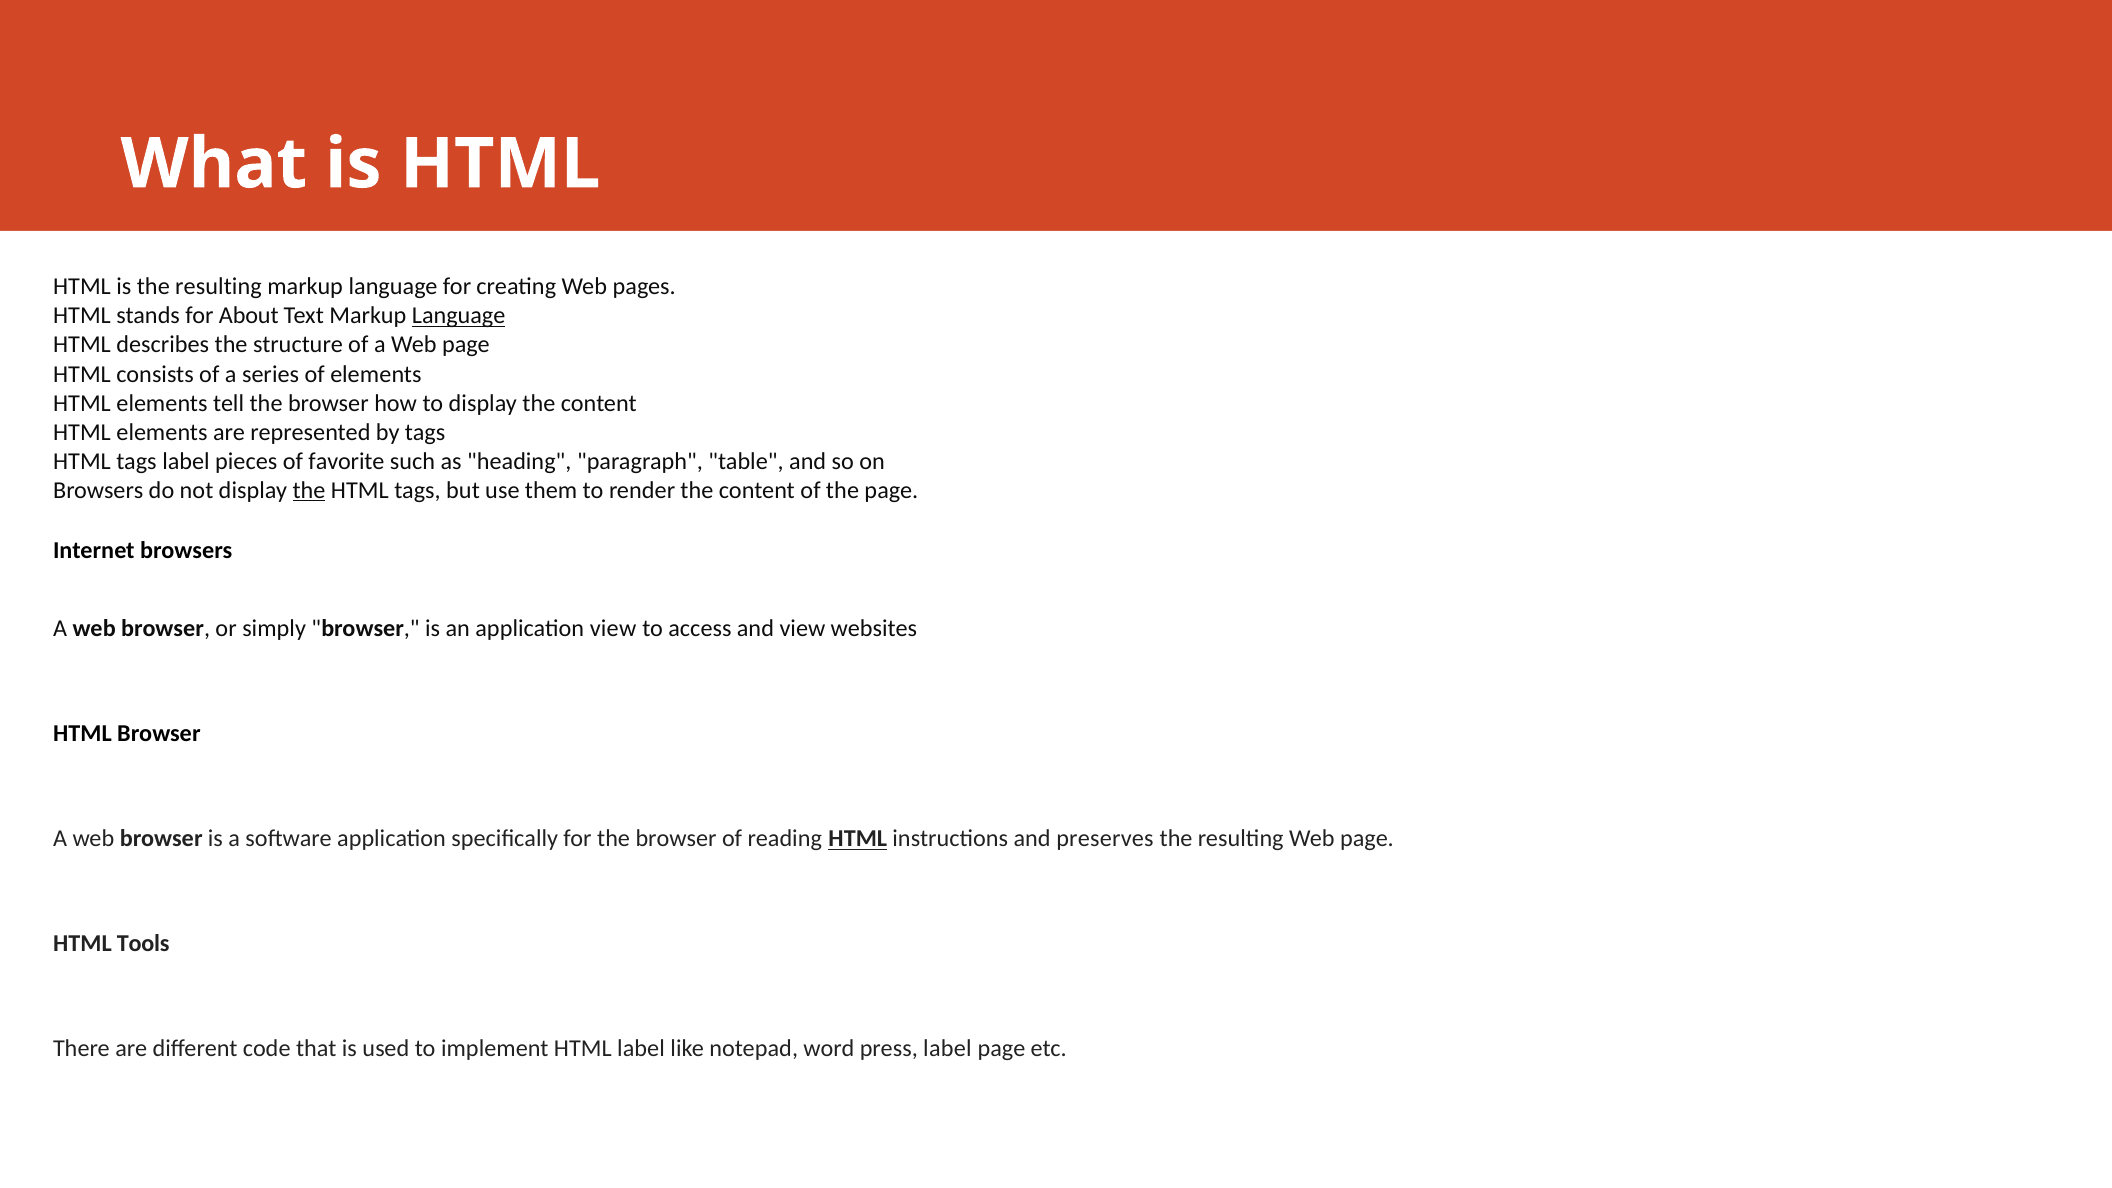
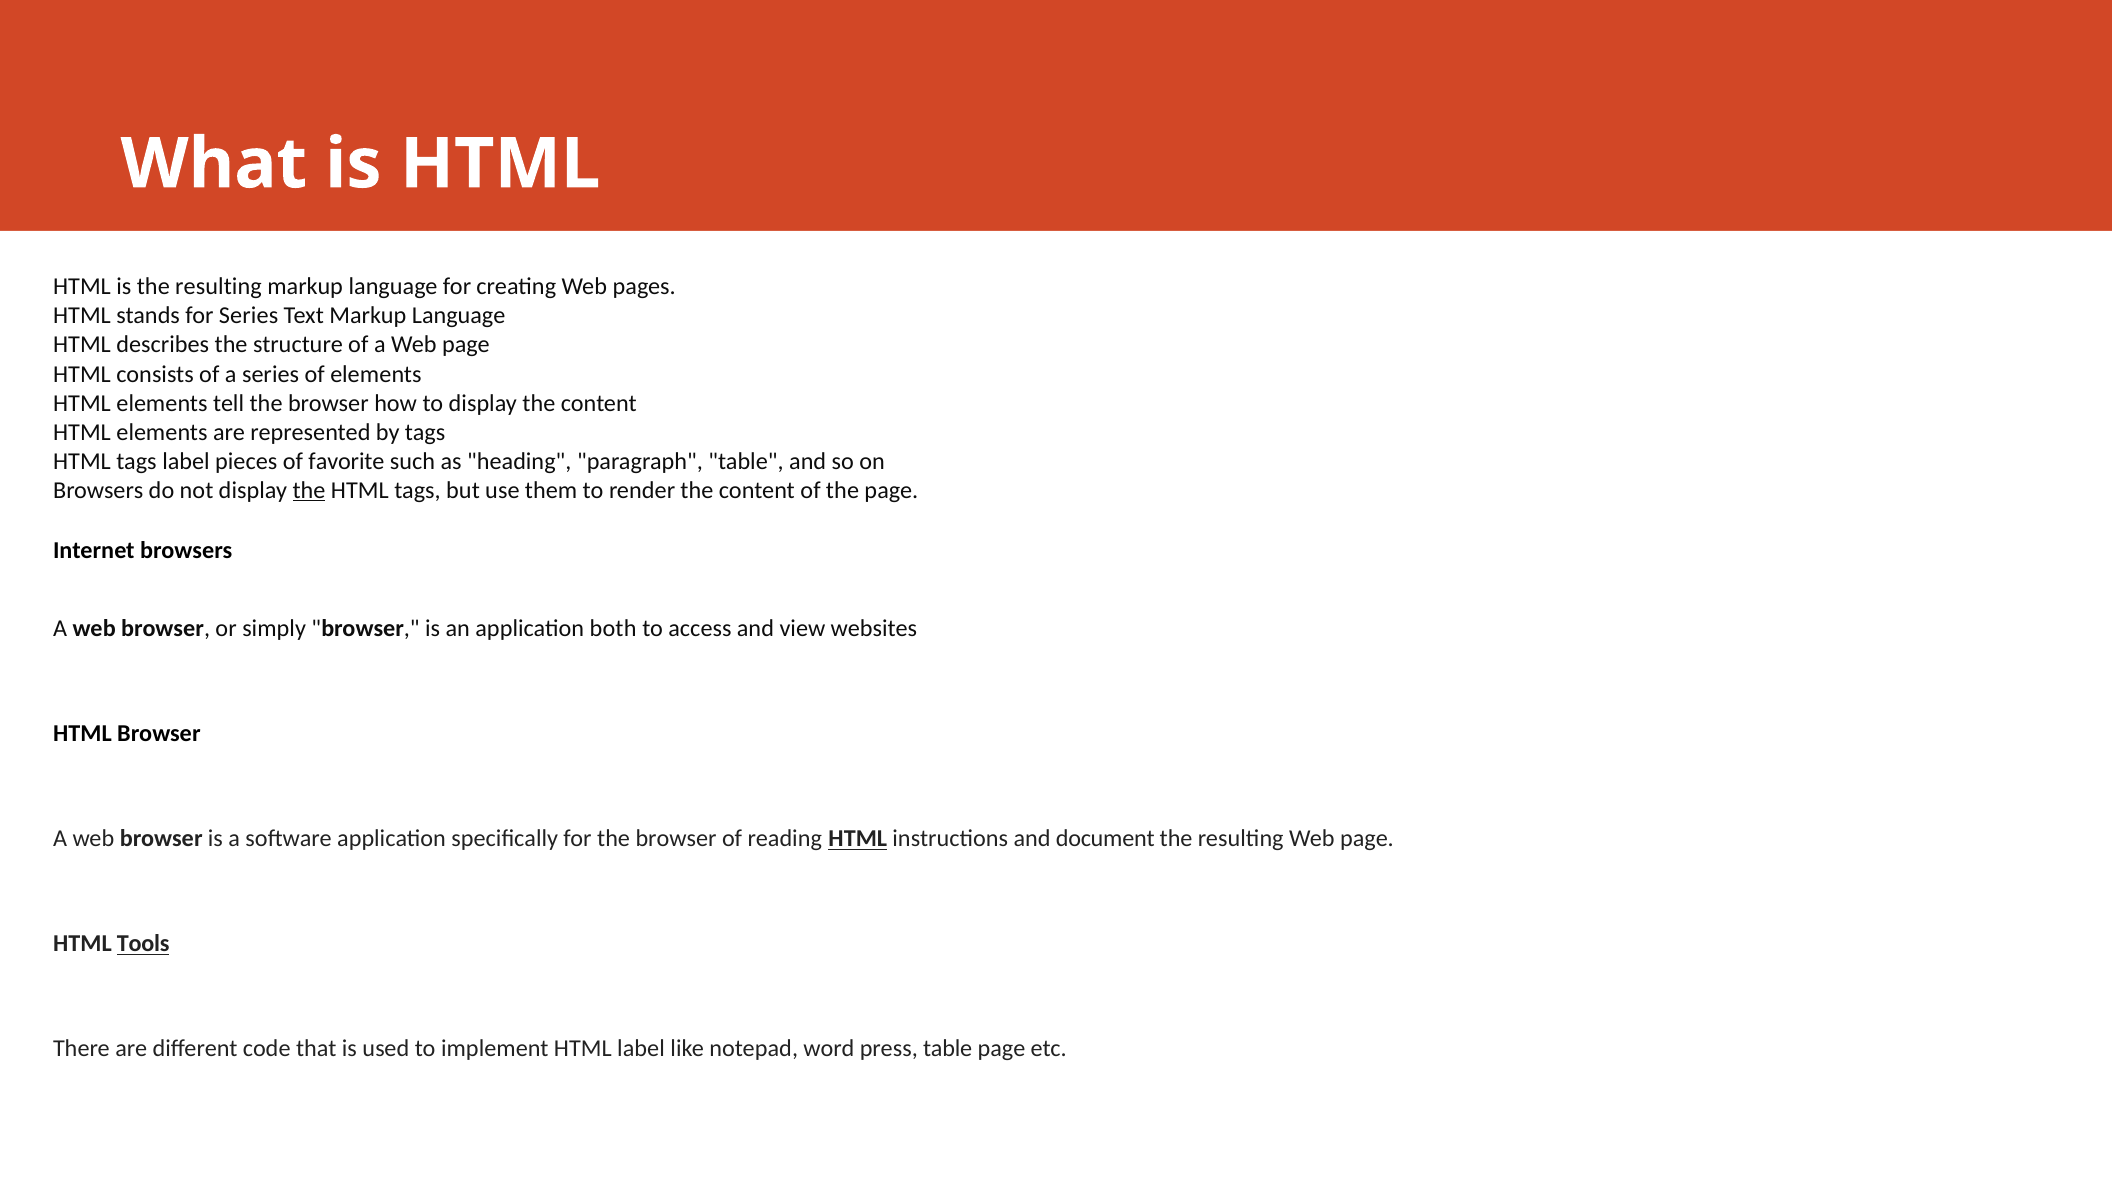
for About: About -> Series (249, 316)
Language underline: present -> none (459, 316)
application view: view -> both (613, 629)
preserves: preserves -> document (1105, 839)
Tools underline: none -> present (143, 944)
press label: label -> table (948, 1049)
